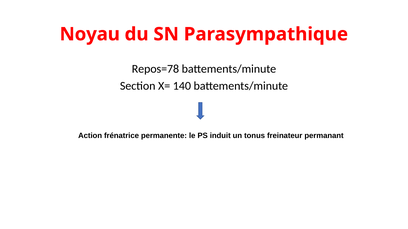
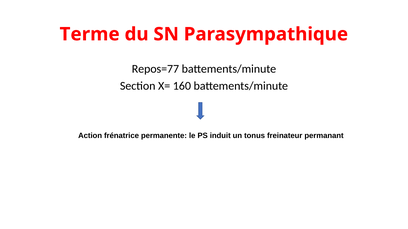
Noyau: Noyau -> Terme (90, 34)
Repos=78: Repos=78 -> Repos=77 (155, 69)
140: 140 -> 160 (182, 86)
